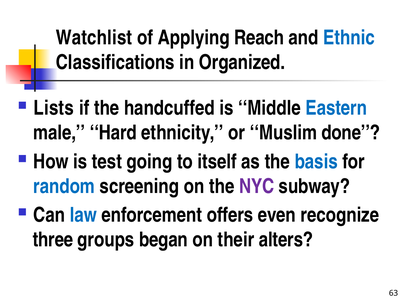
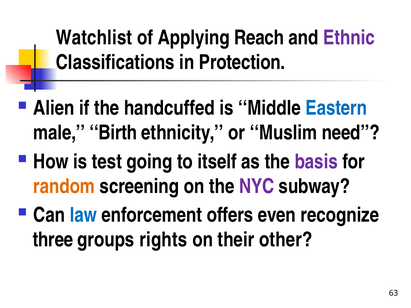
Ethnic colour: blue -> purple (349, 38)
Organized: Organized -> Protection (242, 62)
Lists: Lists -> Alien (54, 108)
Hard: Hard -> Birth (113, 133)
done: done -> need (351, 133)
basis colour: blue -> purple (316, 162)
random colour: blue -> orange (64, 186)
began: began -> rights (163, 240)
alters: alters -> other (286, 240)
